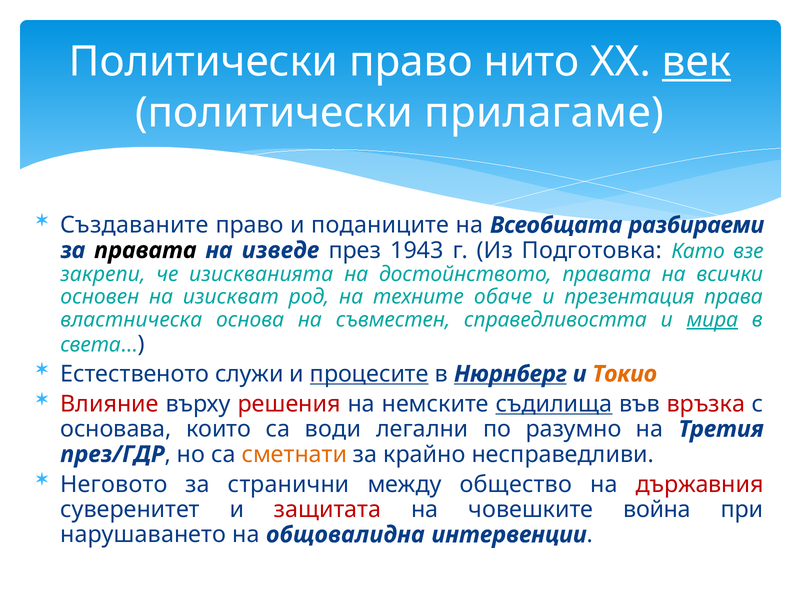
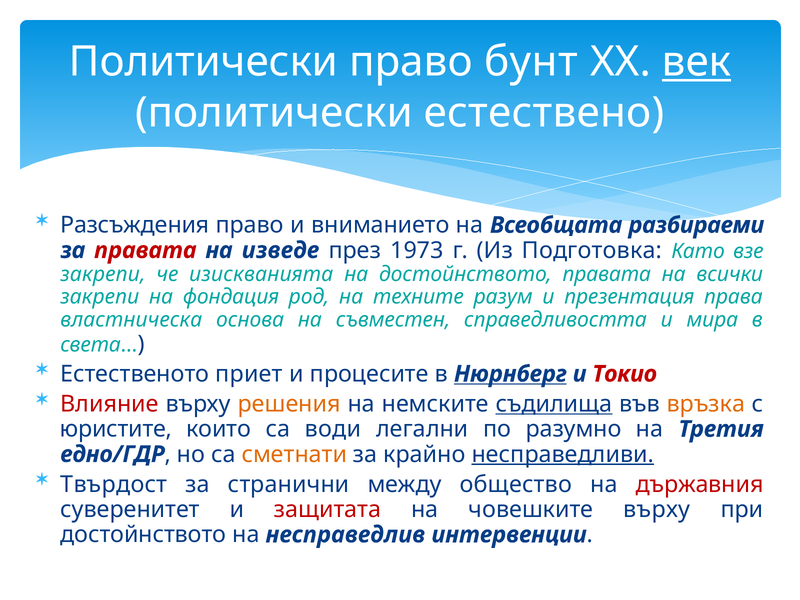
нито: нито -> бунт (531, 62)
прилагаме: прилагаме -> естествено (544, 113)
Създаваните: Създаваните -> Разсъждения (135, 225)
поданиците: поданиците -> вниманието (380, 225)
правата colour: black -> red (145, 250)
1943: 1943 -> 1973 (417, 250)
основен: основен -> закрепи (100, 297)
изискват: изискват -> фондация (231, 297)
обаче: обаче -> разум (503, 297)
мира underline: present -> none (712, 320)
служи: служи -> приет (249, 374)
процесите underline: present -> none (369, 374)
Токио colour: orange -> red (625, 374)
решения colour: red -> orange (289, 404)
връзка colour: red -> orange (706, 404)
основава: основава -> юристите (116, 429)
през/ГДР: през/ГДР -> едно/ГДР (113, 454)
несправедливи underline: none -> present (563, 454)
Неговото: Неговото -> Твърдост (114, 484)
човешките война: война -> върху (657, 509)
нарушаването: нарушаването -> достойнството (143, 535)
общовалидна: общовалидна -> несправедлив (345, 535)
